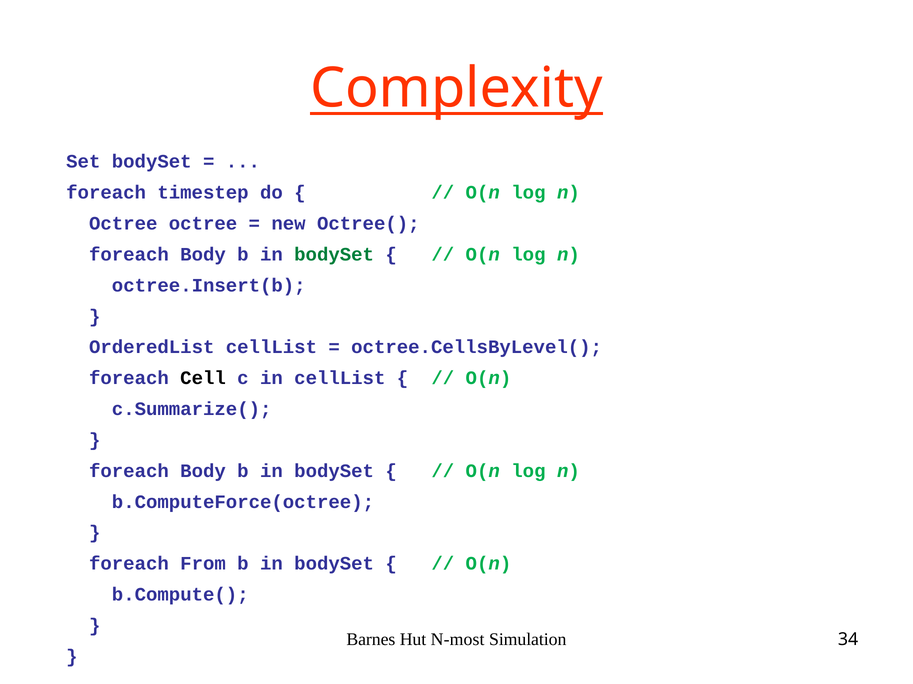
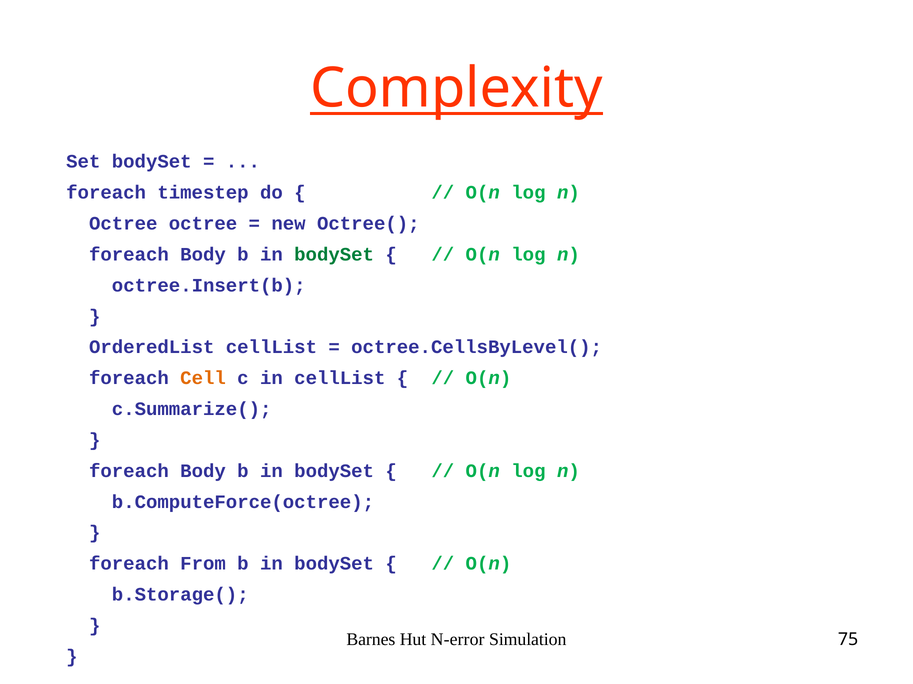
Cell colour: black -> orange (203, 379)
b.Compute(: b.Compute( -> b.Storage( (180, 595)
N-most: N-most -> N-error (458, 640)
34: 34 -> 75 (848, 640)
